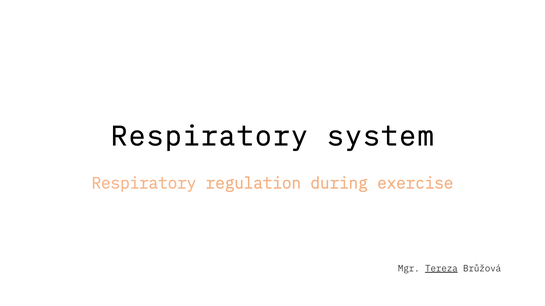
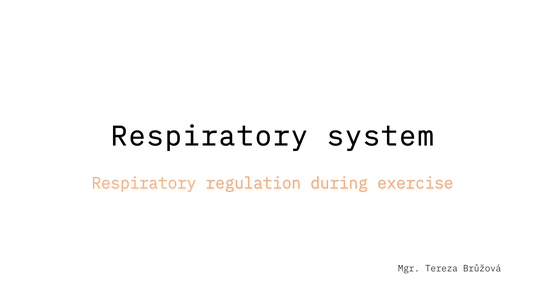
Tereza underline: present -> none (441, 269)
